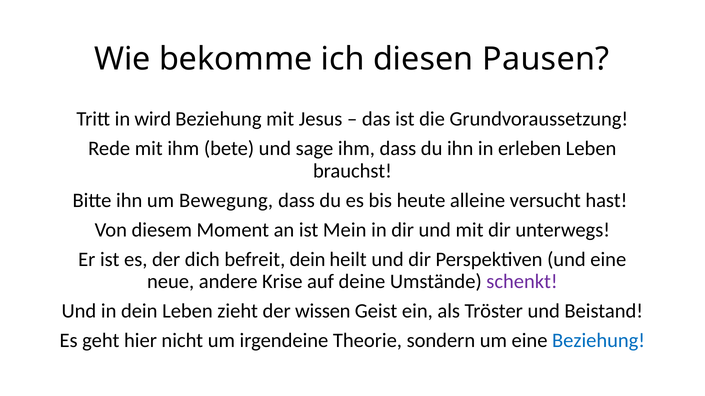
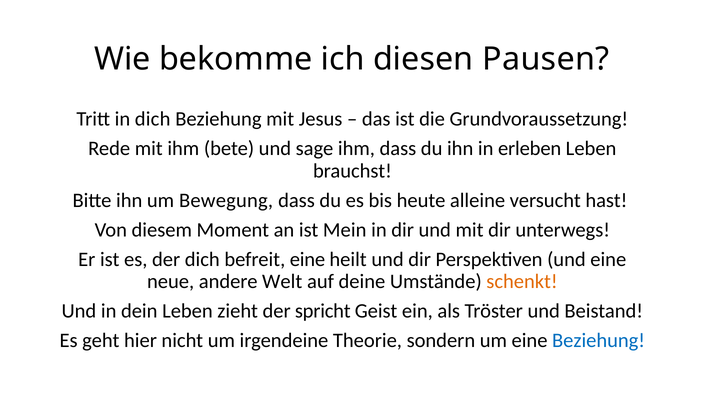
in wird: wird -> dich (153, 119)
befreit dein: dein -> eine (307, 260)
Krise: Krise -> Welt (282, 282)
schenkt colour: purple -> orange (522, 282)
wissen: wissen -> spricht (323, 311)
